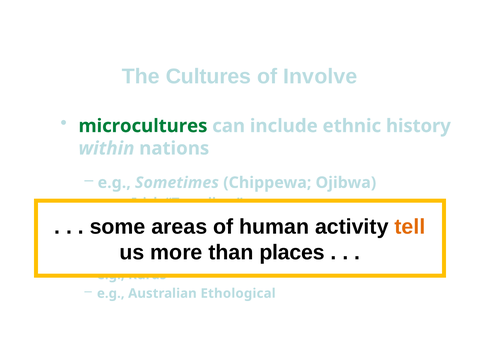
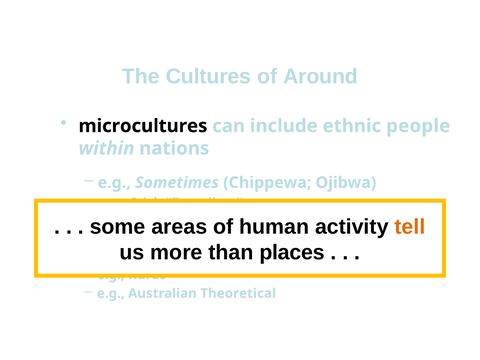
Involve: Involve -> Around (320, 76)
microcultures colour: green -> black (143, 126)
history: history -> people (418, 126)
Ethological: Ethological -> Theoretical (238, 293)
